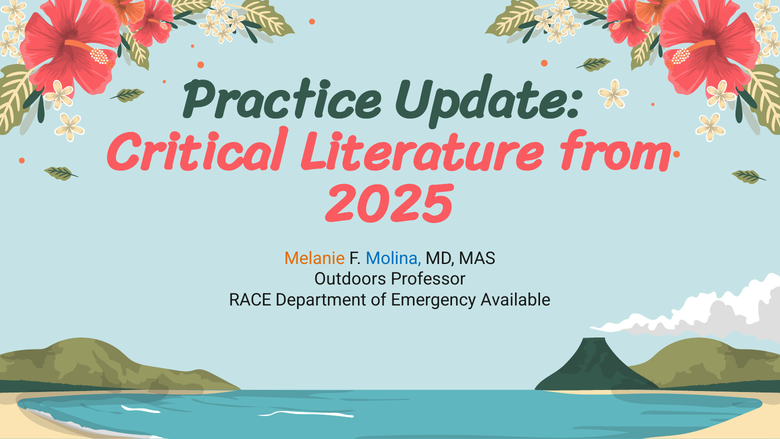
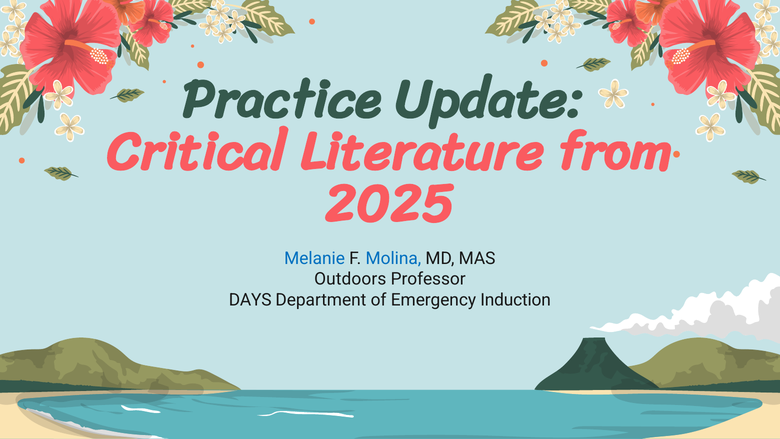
Melanie colour: orange -> blue (315, 258)
RACE: RACE -> DAYS (250, 300)
Available: Available -> Induction (516, 300)
